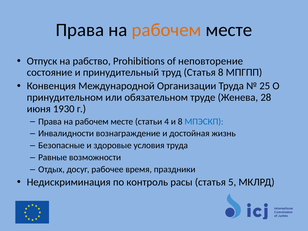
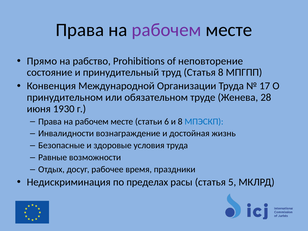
рабочем colour: orange -> purple (167, 30)
Отпуск: Отпуск -> Прямо (42, 61)
25: 25 -> 17 (265, 86)
4: 4 -> 6 (167, 122)
контроль: контроль -> пределах (147, 182)
